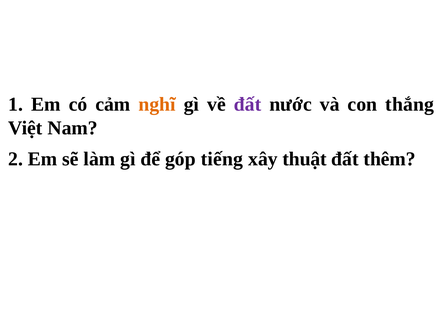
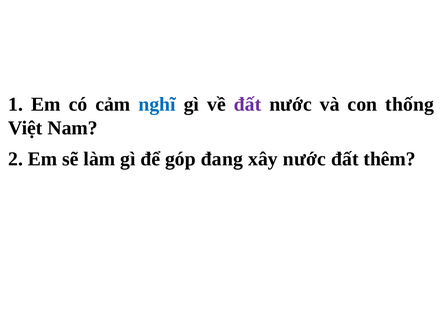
nghĩ colour: orange -> blue (157, 104)
thắng: thắng -> thống (410, 104)
tiếng: tiếng -> đang (222, 159)
xây thuật: thuật -> nước (304, 159)
